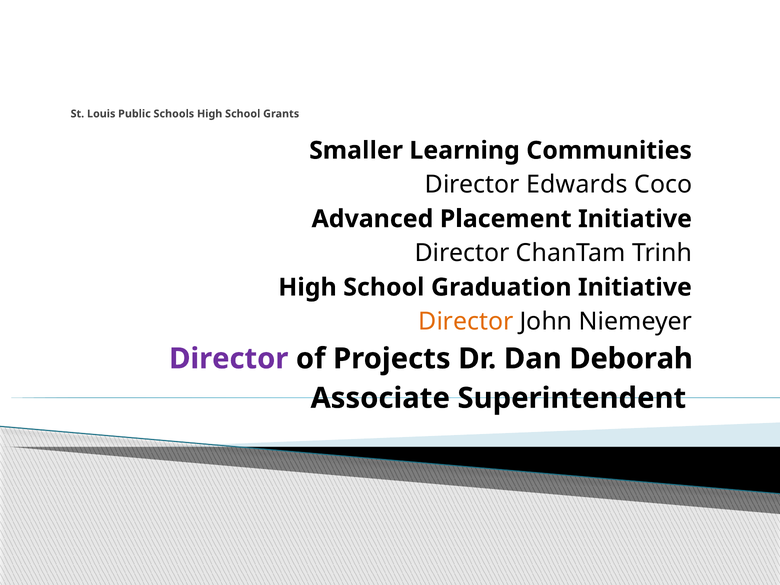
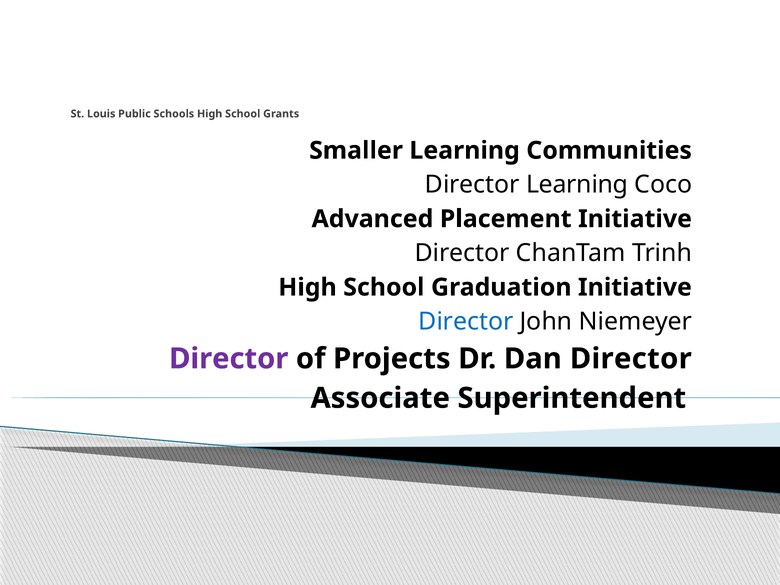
Director Edwards: Edwards -> Learning (577, 185)
Director colour: orange -> blue (466, 322)
Dan Deborah: Deborah -> Director (631, 359)
